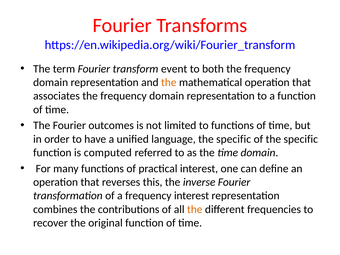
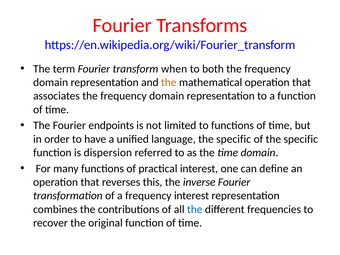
event: event -> when (174, 69)
outcomes: outcomes -> endpoints (111, 125)
computed: computed -> dispersion (108, 153)
the colour: orange -> blue (195, 209)
